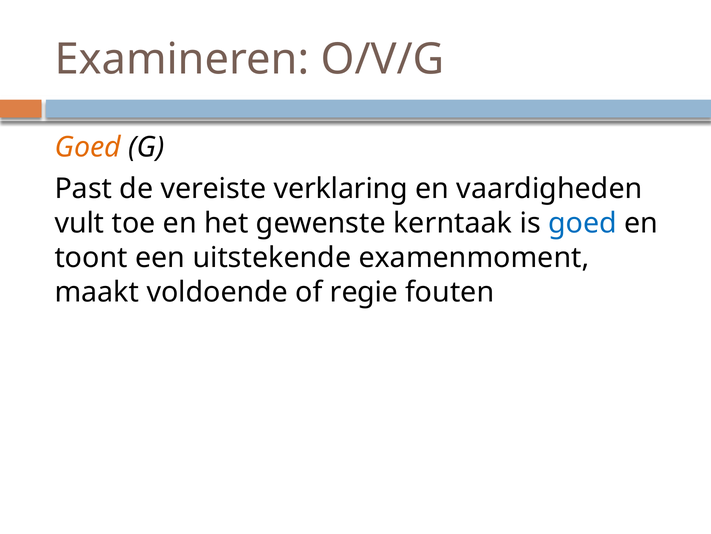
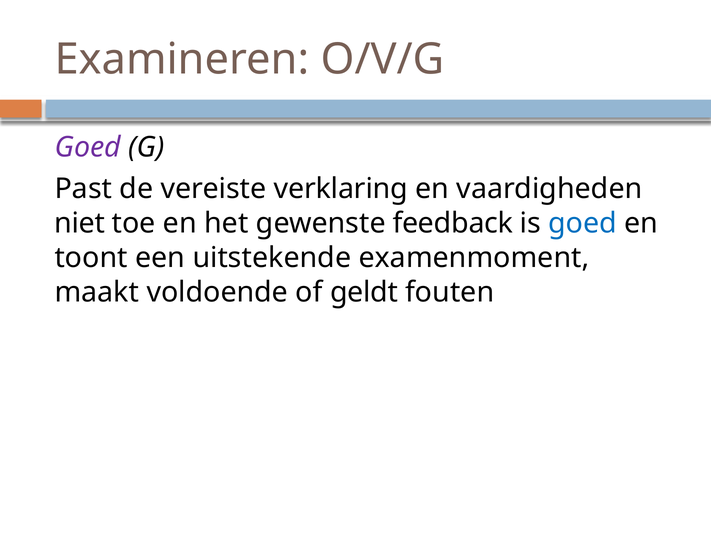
Goed colour: orange -> purple (88, 147)
vult: vult -> niet (80, 223)
kerntaak: kerntaak -> feedback (453, 223)
regie: regie -> geldt (364, 292)
